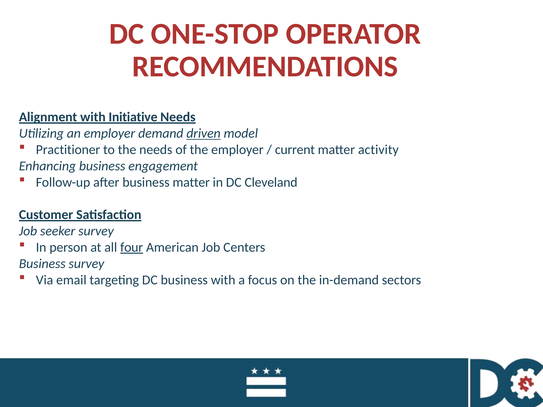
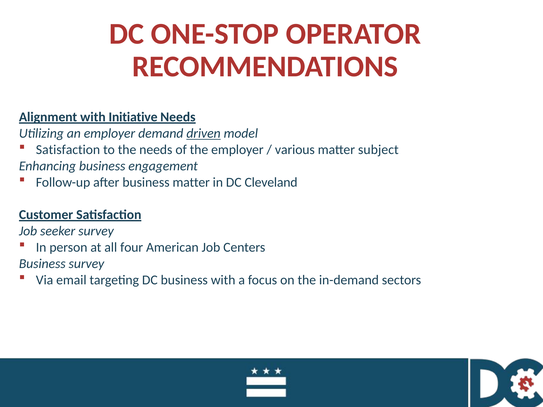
Practitioner: Practitioner -> Satisfaction (68, 150)
current: current -> various (295, 150)
activity: activity -> subject (378, 150)
four underline: present -> none (132, 248)
